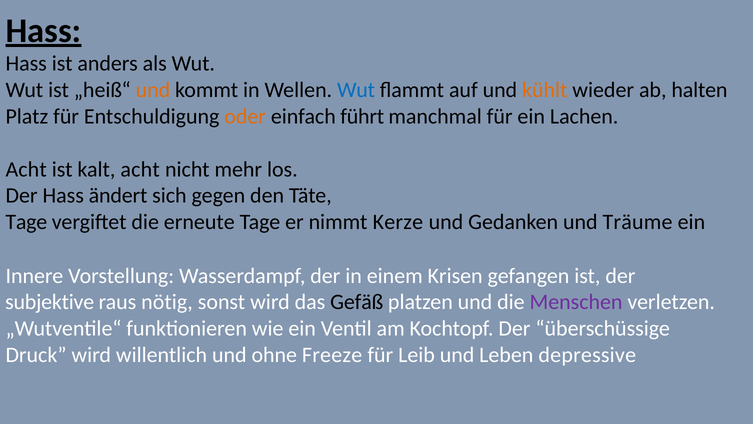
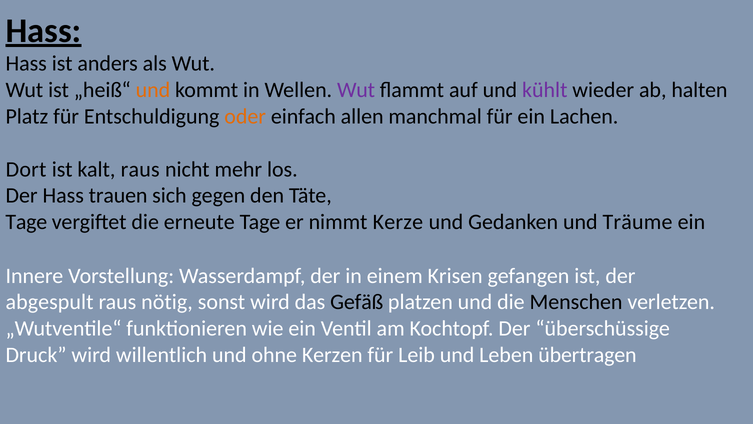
Wut colour: blue -> purple (356, 90)
kühlt colour: orange -> purple (545, 90)
führt: führt -> allen (362, 116)
Acht: Acht -> Dort (26, 169)
kalt acht: acht -> raus (140, 169)
ändert: ändert -> trauen (118, 195)
subjektive: subjektive -> abgespult (50, 302)
Menschen colour: purple -> black (576, 302)
Freeze: Freeze -> Kerzen (332, 355)
depressive: depressive -> übertragen (587, 355)
